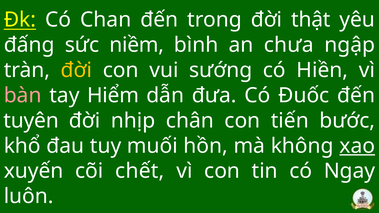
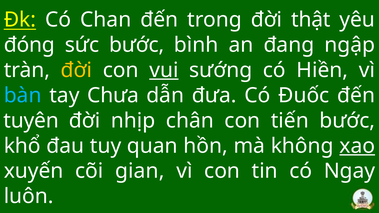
đấng: đấng -> đóng (29, 45)
sức niềm: niềm -> bước (137, 45)
chưa: chưa -> đang (289, 45)
vui underline: none -> present (164, 70)
bàn colour: pink -> light blue (23, 95)
Hiểm: Hiểm -> Chưa (113, 95)
muối: muối -> quan (152, 146)
chết: chết -> gian (140, 171)
